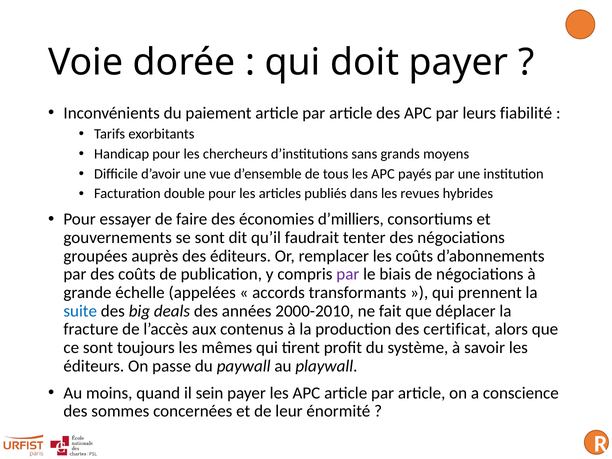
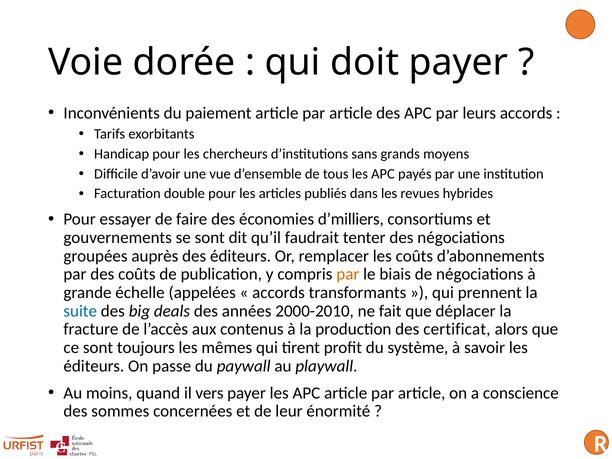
leurs fiabilité: fiabilité -> accords (526, 113)
par colour: purple -> orange (348, 274)
sein: sein -> vers (210, 393)
